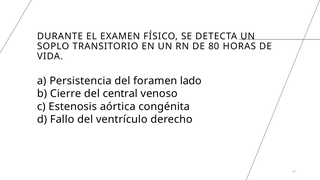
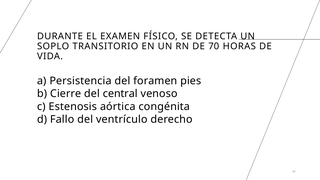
80: 80 -> 70 (214, 46)
lado: lado -> pies (191, 81)
